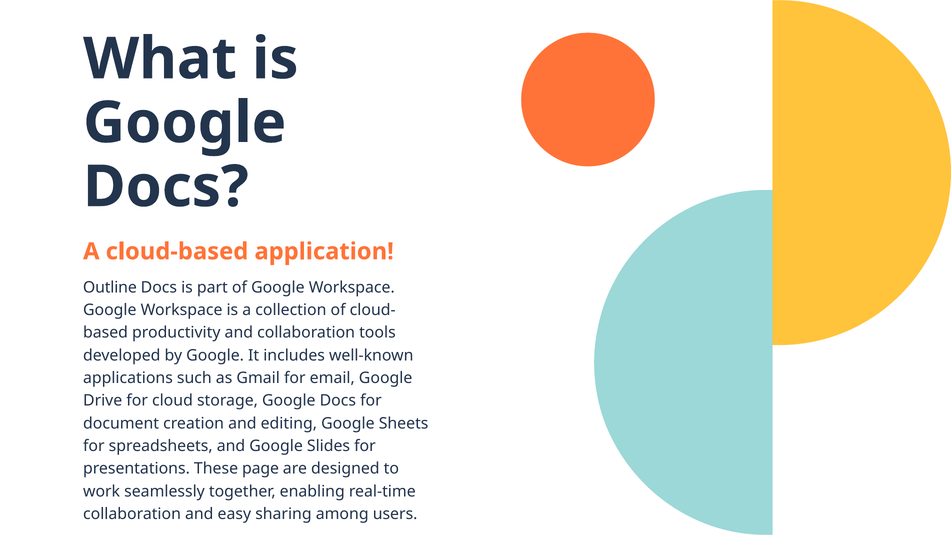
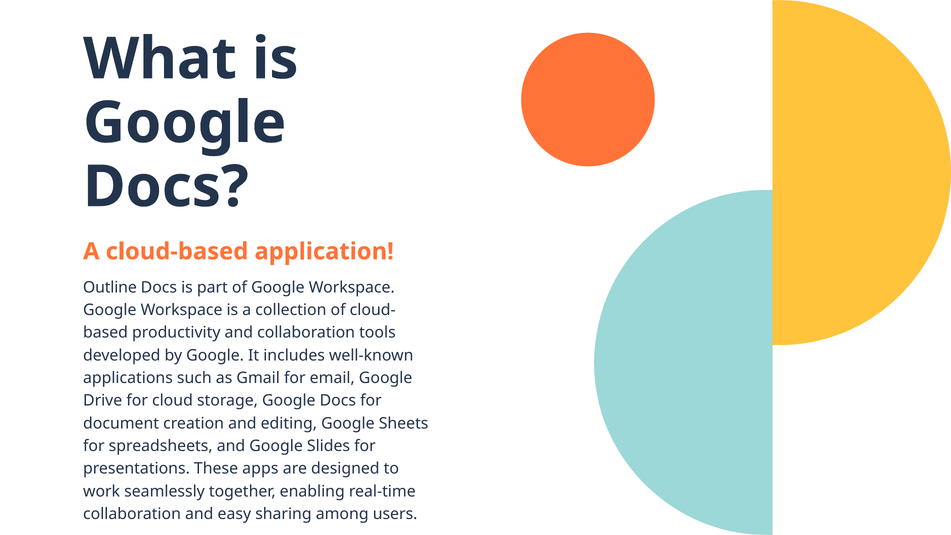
page: page -> apps (260, 469)
